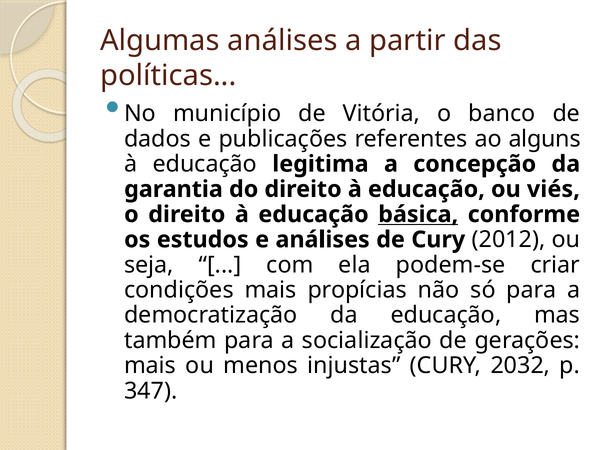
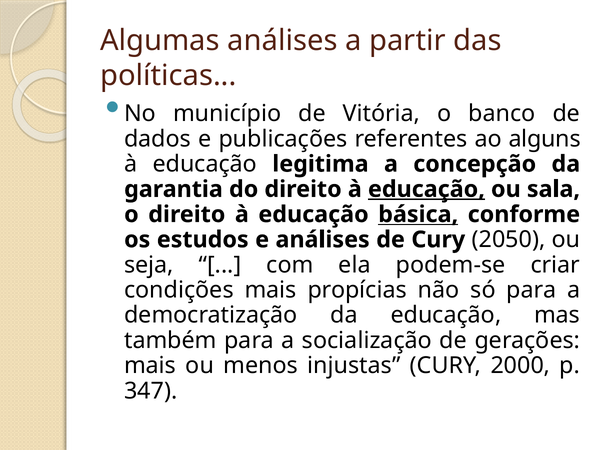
educação underline: none -> present (426, 189)
viés: viés -> sala (553, 189)
2012: 2012 -> 2050 (509, 240)
2032: 2032 -> 2000 (520, 366)
